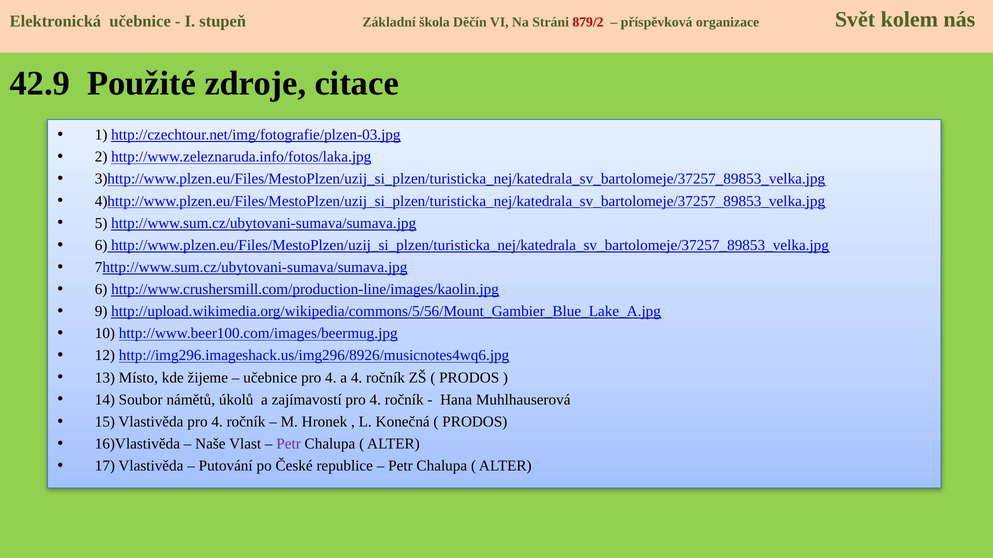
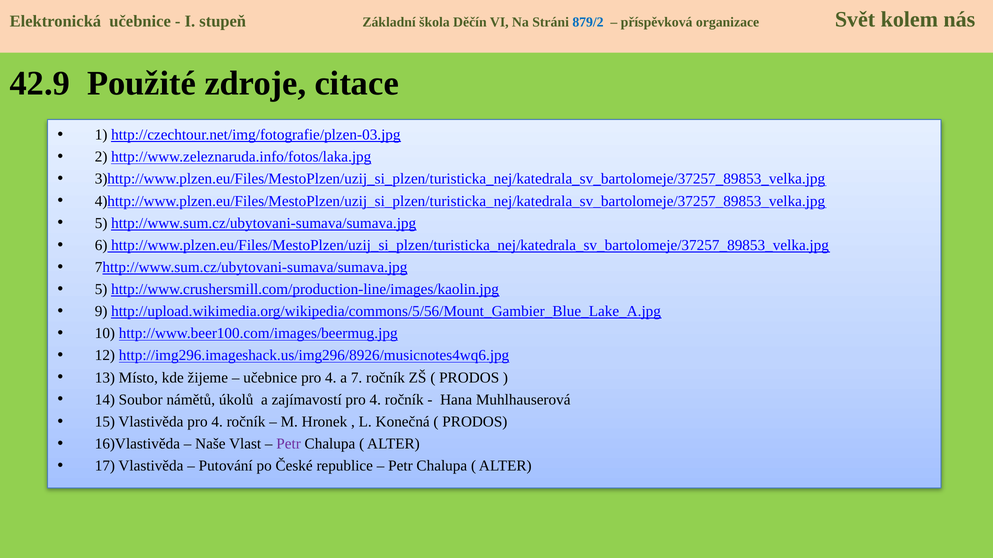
879/2 colour: red -> blue (588, 22)
6: 6 -> 5 (101, 290)
a 4: 4 -> 7 (357, 378)
